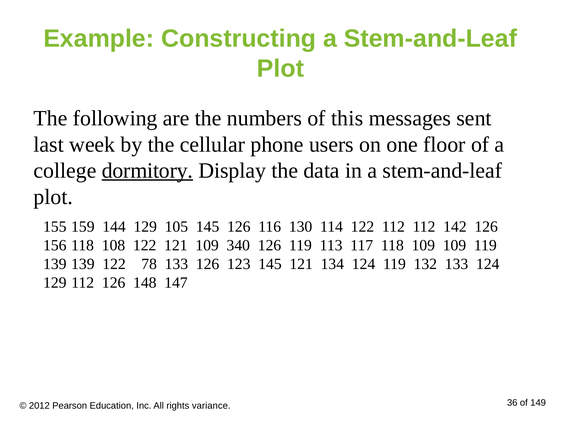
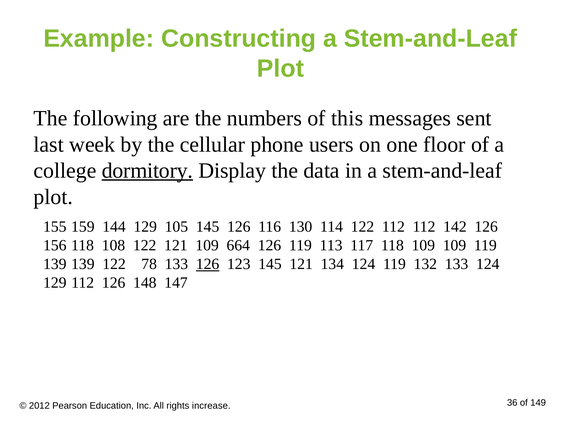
340: 340 -> 664 (238, 245)
126 underline: none -> present (208, 264)
variance: variance -> increase (211, 405)
